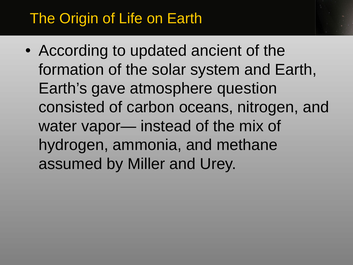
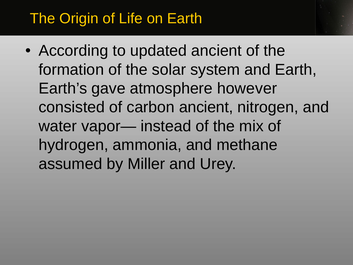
question: question -> however (247, 88)
carbon oceans: oceans -> ancient (206, 107)
